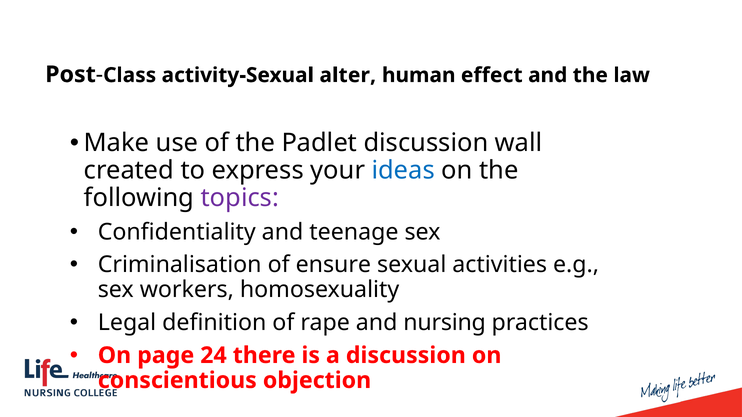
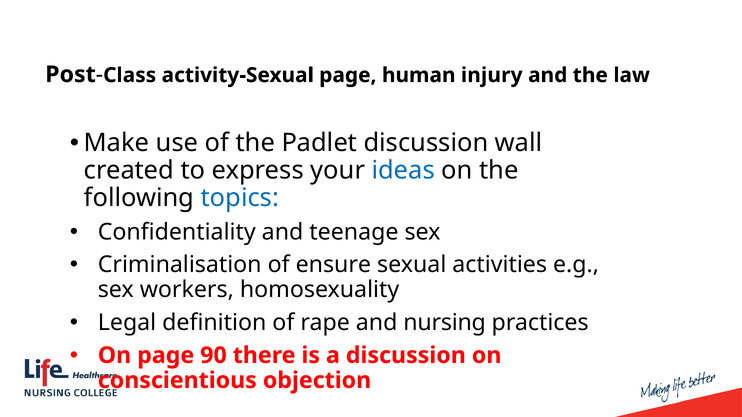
activity-Sexual alter: alter -> page (348, 75)
effect: effect -> injury (492, 75)
topics colour: purple -> blue (240, 198)
24: 24 -> 90 (213, 356)
